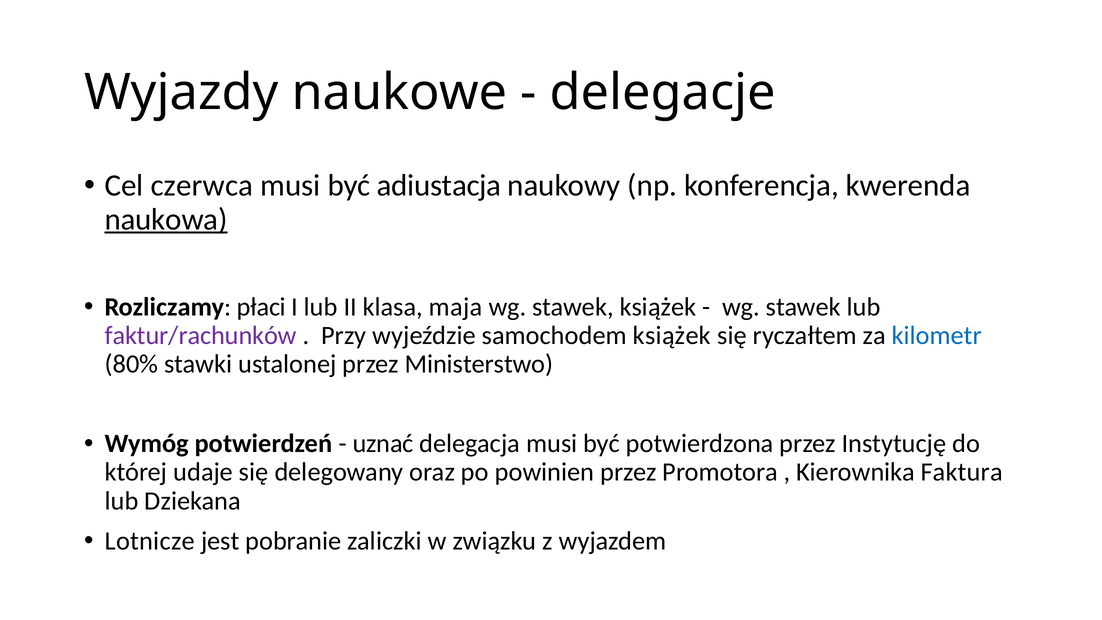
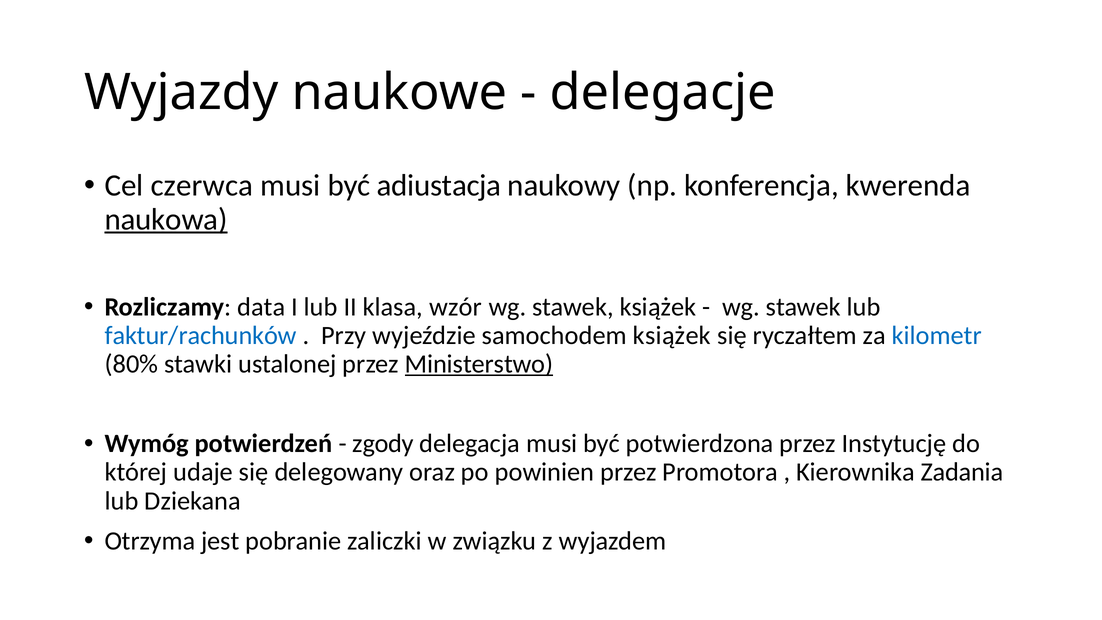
płaci: płaci -> data (261, 307)
maja: maja -> wzór (456, 307)
faktur/rachunków colour: purple -> blue (201, 335)
Ministerstwo underline: none -> present (479, 364)
uznać: uznać -> zgody (383, 444)
Faktura: Faktura -> Zadania (962, 472)
Lotnicze: Lotnicze -> Otrzyma (150, 541)
